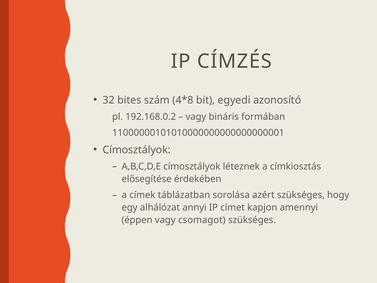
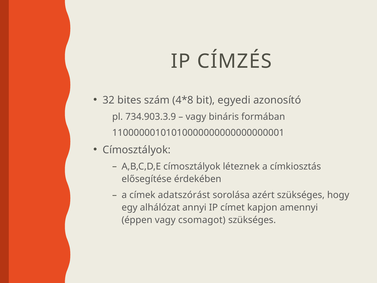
192.168.0.2: 192.168.0.2 -> 734.903.3.9 (151, 117)
táblázatban: táblázatban -> adatszórást (184, 195)
